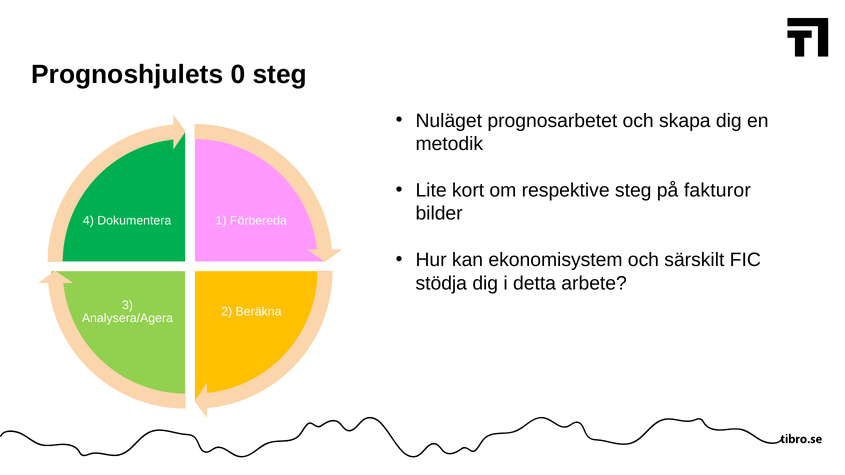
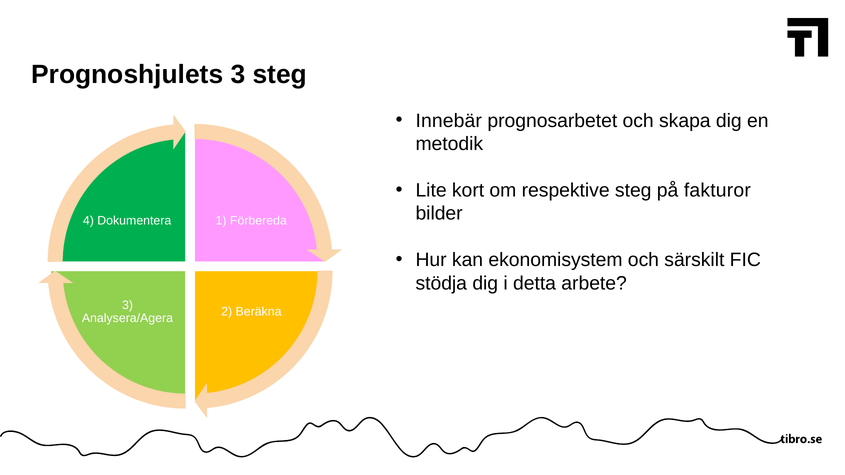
Prognoshjulets 0: 0 -> 3 (238, 75)
Nuläget: Nuläget -> Innebär (449, 121)
